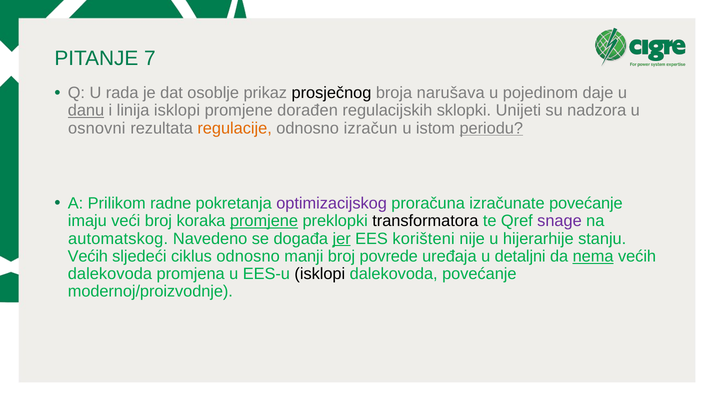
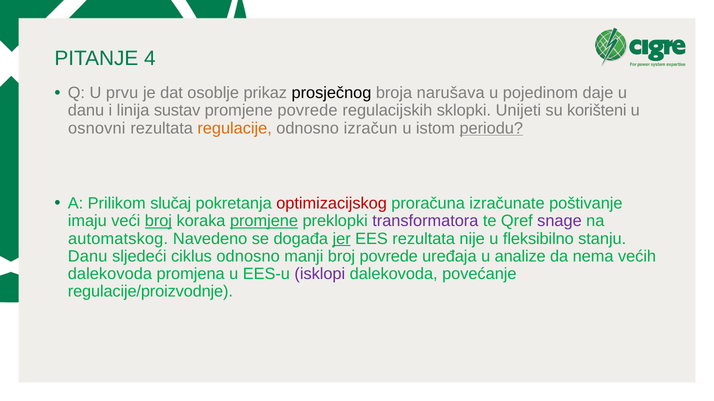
7: 7 -> 4 (150, 59)
rada: rada -> prvu (122, 93)
danu underline: present -> none (86, 111)
linija isklopi: isklopi -> sustav (177, 111)
promjene dorađen: dorađen -> povrede (307, 111)
nadzora: nadzora -> korišteni (597, 111)
radne: radne -> slučaj (171, 204)
optimizacijskog colour: purple -> red (332, 204)
izračunate povećanje: povećanje -> poštivanje (586, 204)
broj underline: none -> present (158, 221)
transformatora colour: black -> purple (425, 221)
EES korišteni: korišteni -> rezultata (424, 239)
hijerarhije: hijerarhije -> fleksibilno (538, 239)
Većih: Većih -> Danu (88, 257)
detaljni: detaljni -> analize (520, 257)
nema underline: present -> none (593, 257)
isklopi colour: black -> purple (320, 274)
modernoj/proizvodnje: modernoj/proizvodnje -> regulacije/proizvodnje (150, 292)
